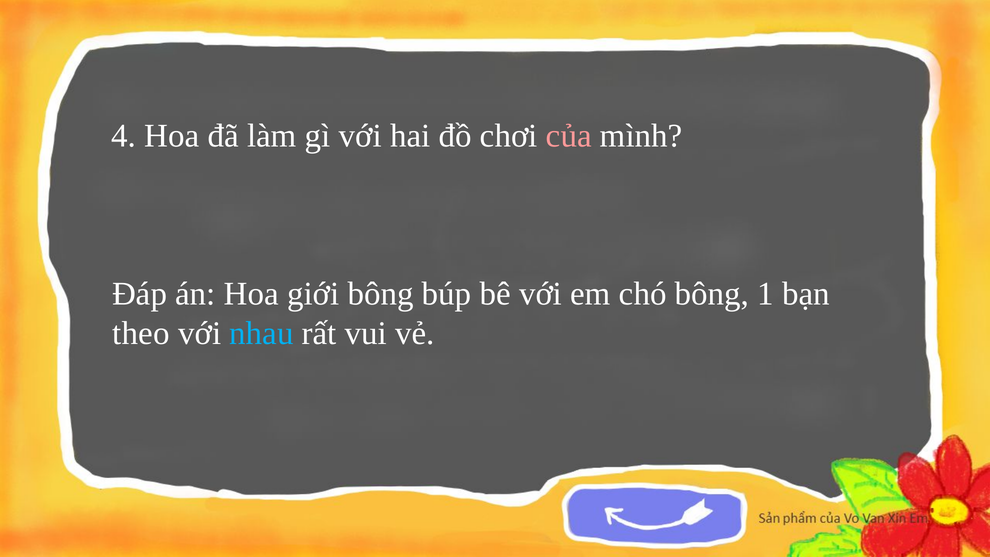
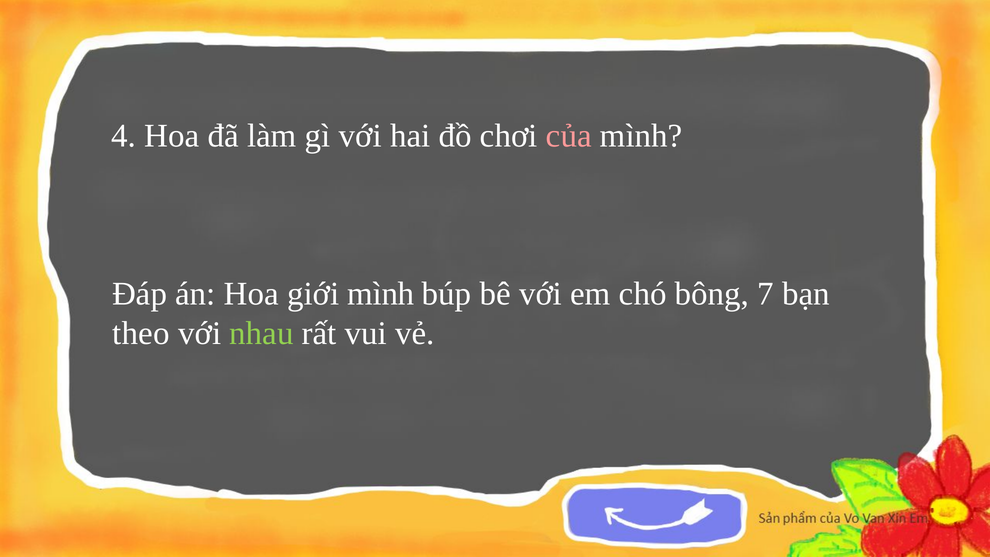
giới bông: bông -> mình (381, 294)
1: 1 -> 7 (766, 294)
nhau colour: light blue -> light green (262, 333)
